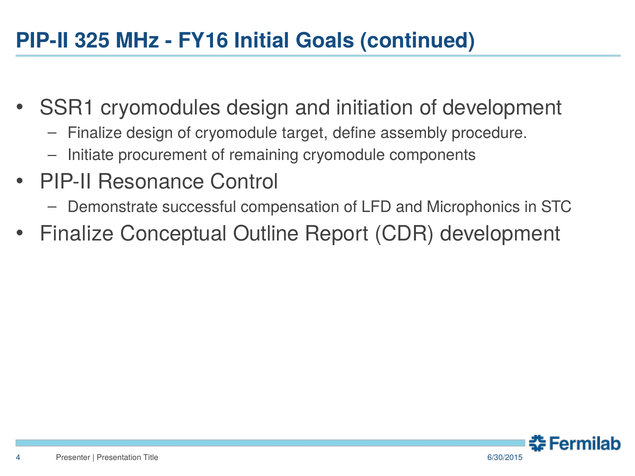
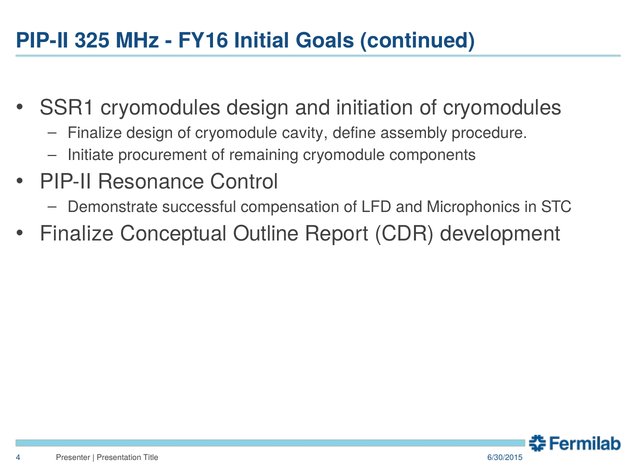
of development: development -> cryomodules (502, 108)
target: target -> cavity (305, 133)
